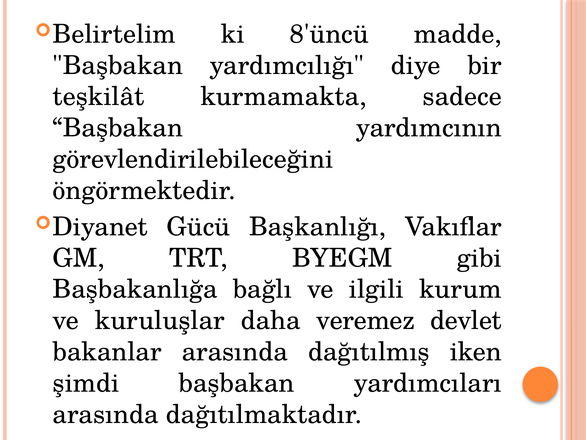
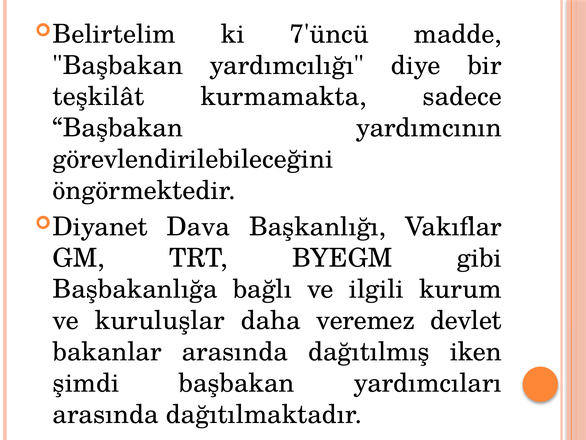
8'üncü: 8'üncü -> 7'üncü (329, 34)
Gücü: Gücü -> Dava (198, 227)
